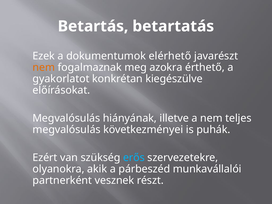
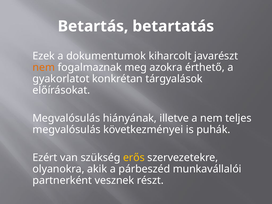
elérhető: elérhető -> kiharcolt (170, 56)
kiegészülve: kiegészülve -> tárgyalások (174, 79)
erős colour: light blue -> yellow (134, 158)
